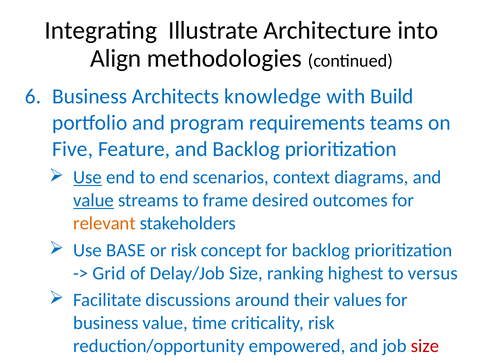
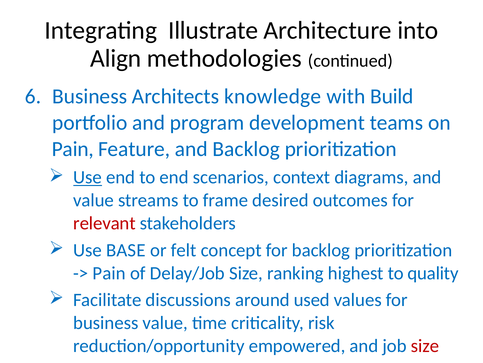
requirements: requirements -> development (307, 123)
Five: Five -> Pain (73, 149)
value underline: present -> none (94, 200)
relevant colour: orange -> red (104, 223)
or risk: risk -> felt (184, 250)
Grid: Grid -> Pain (109, 273)
versus: versus -> quality (433, 273)
their: their -> used (312, 299)
